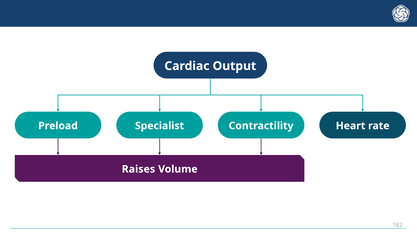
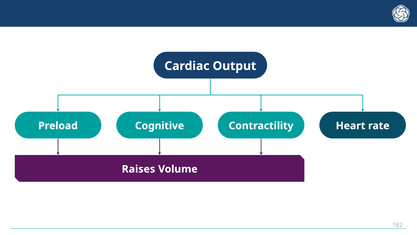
Specialist: Specialist -> Cognitive (160, 126)
